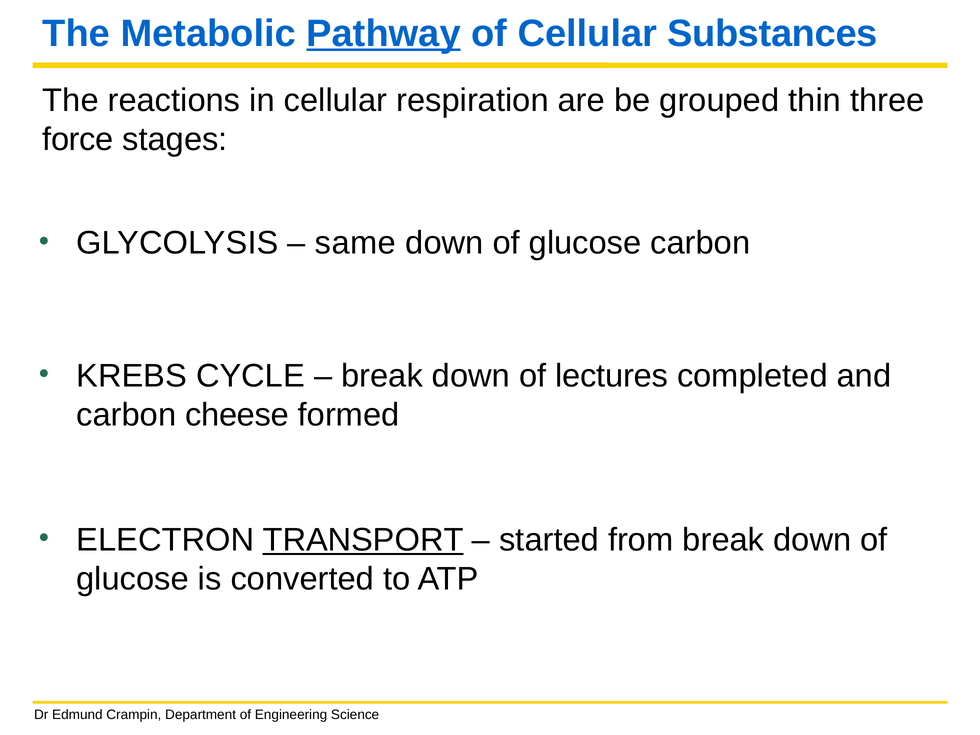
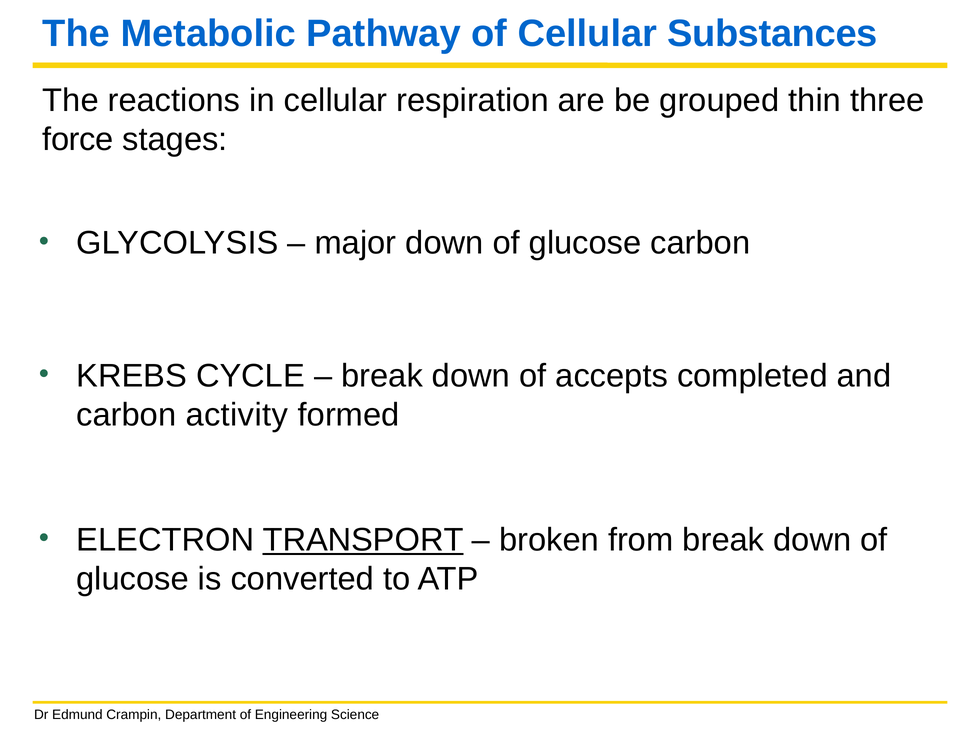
Pathway underline: present -> none (384, 33)
same: same -> major (355, 243)
lectures: lectures -> accepts (612, 376)
cheese: cheese -> activity (237, 415)
started: started -> broken (549, 540)
